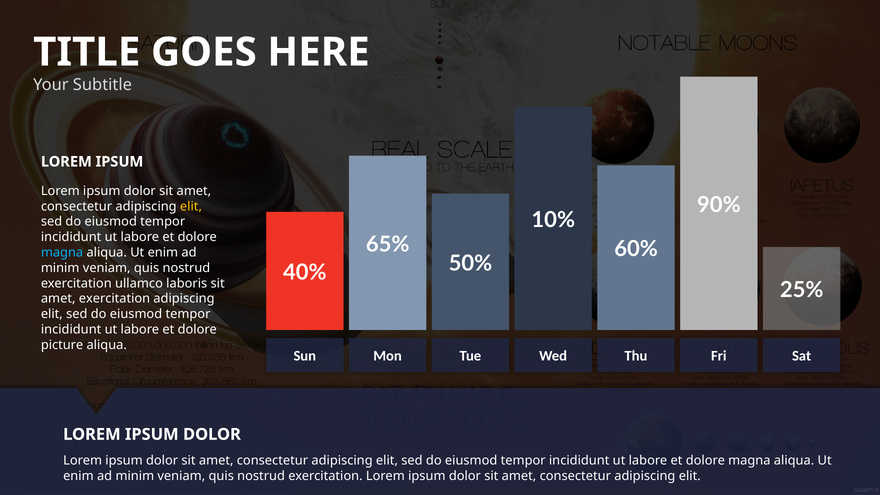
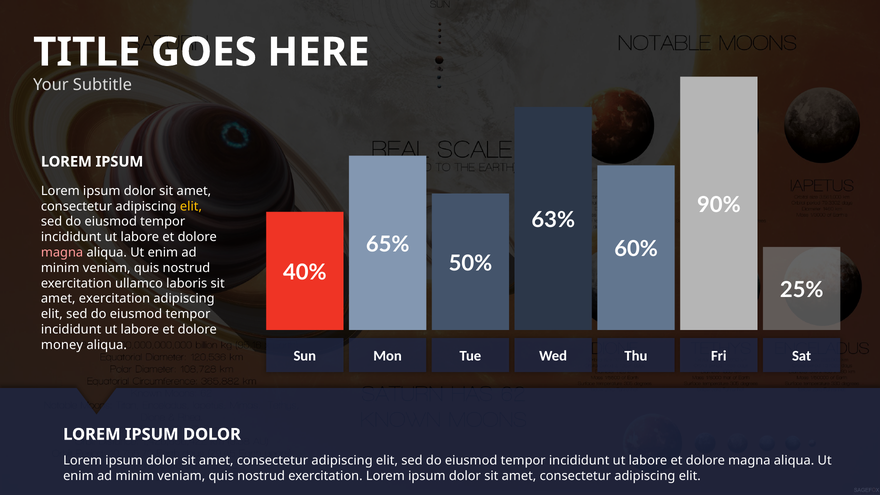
10%: 10% -> 63% (553, 220)
magna colour: light blue -> pink (62, 253)
picture: picture -> money (62, 345)
